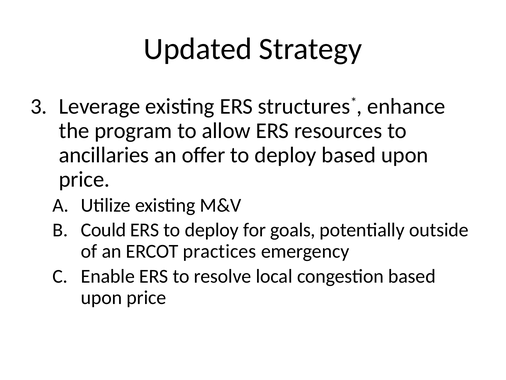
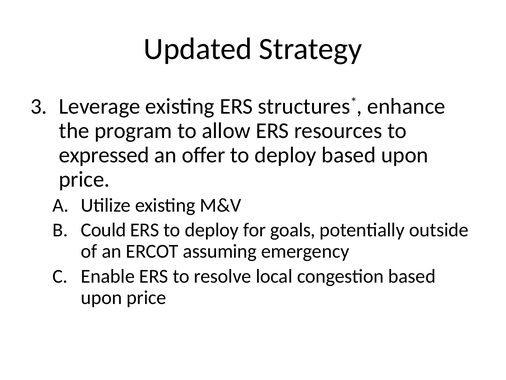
ancillaries: ancillaries -> expressed (104, 155)
practices: practices -> assuming (220, 251)
